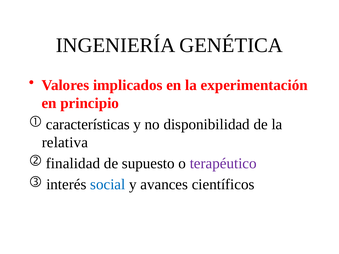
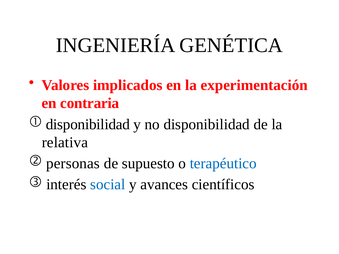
principio: principio -> contraria (90, 103)
características: características -> disponibilidad (88, 124)
finalidad: finalidad -> personas (73, 164)
terapéutico colour: purple -> blue (223, 164)
